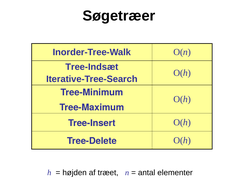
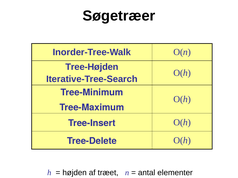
Tree-Indsæt: Tree-Indsæt -> Tree-Højden (92, 67)
